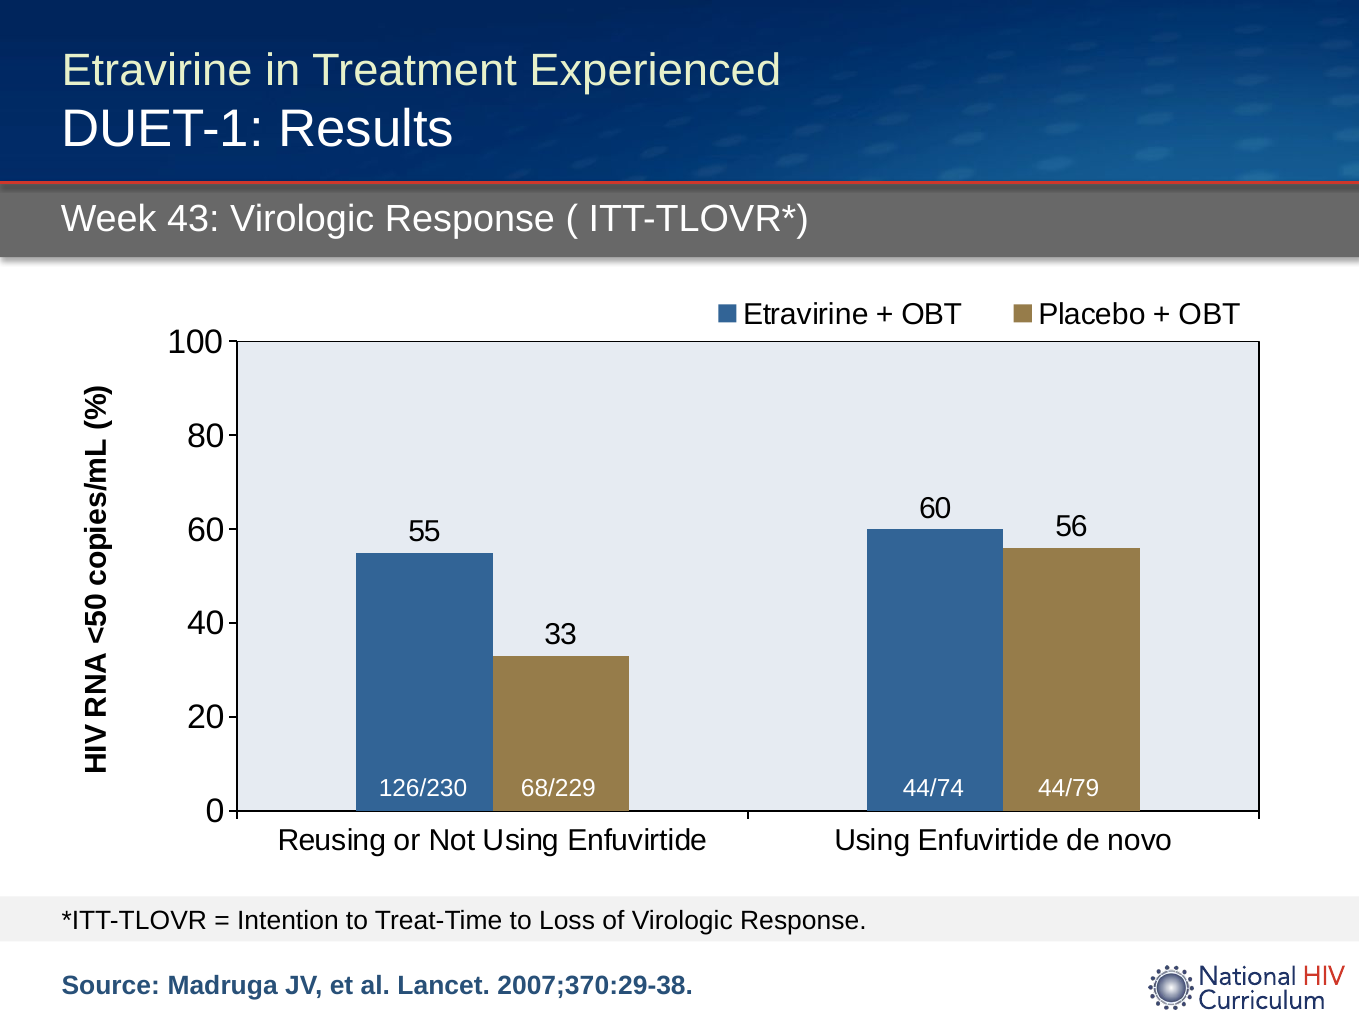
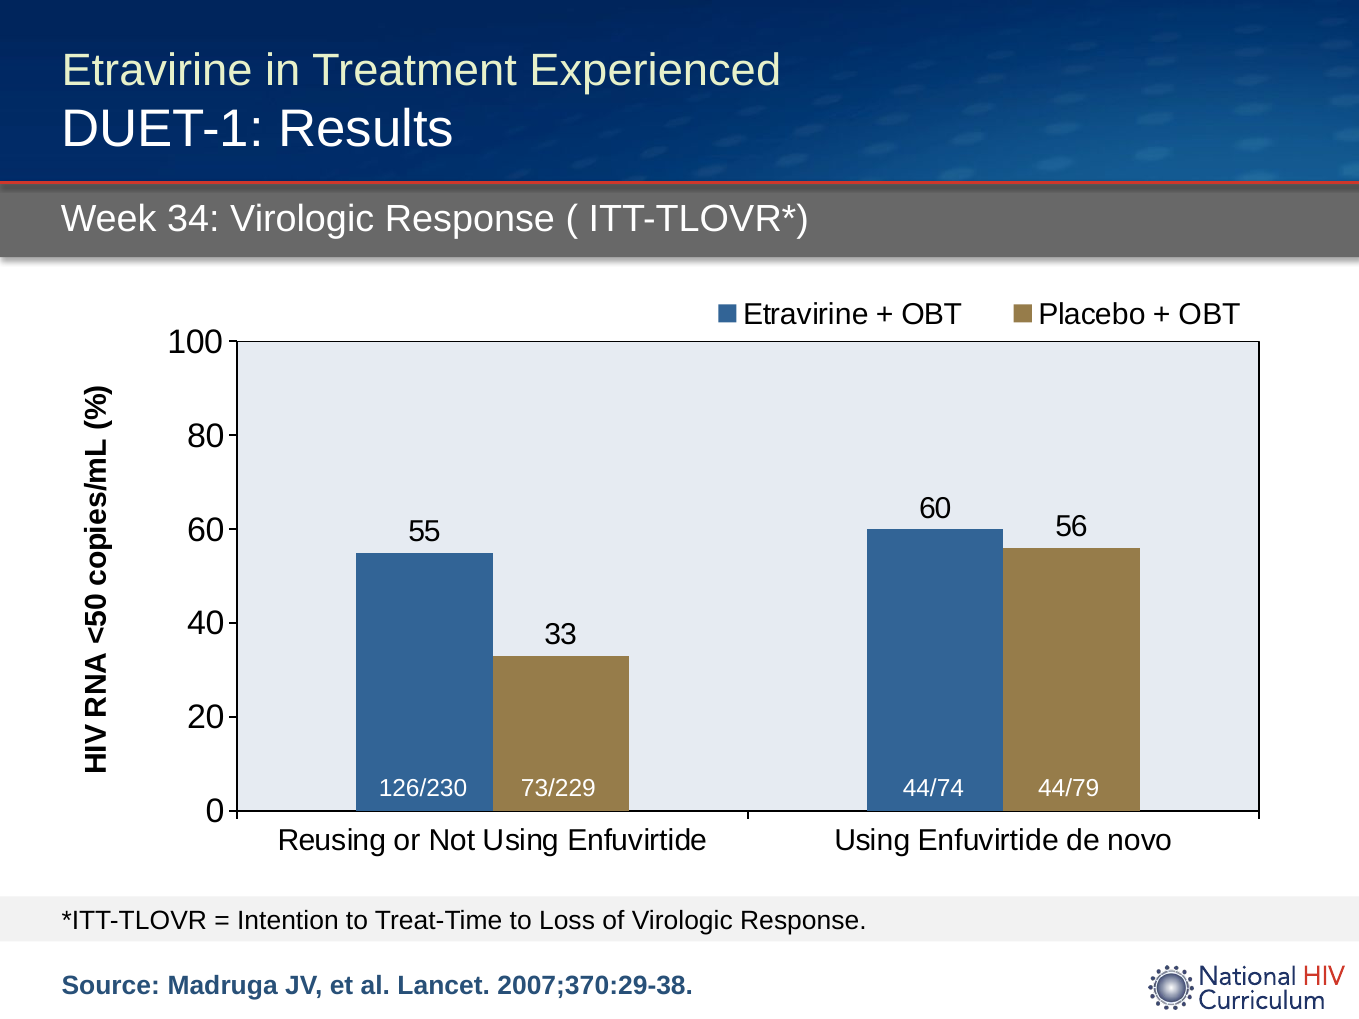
43: 43 -> 34 (193, 219)
68/229: 68/229 -> 73/229 (558, 788)
